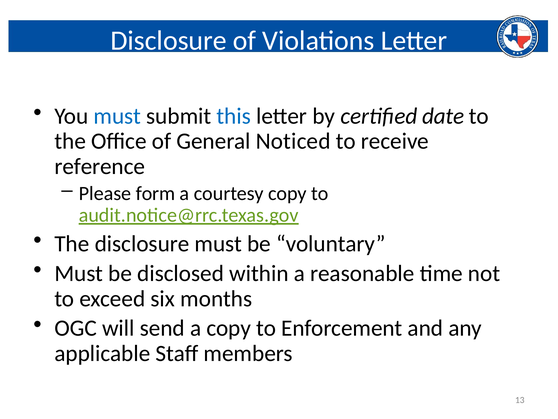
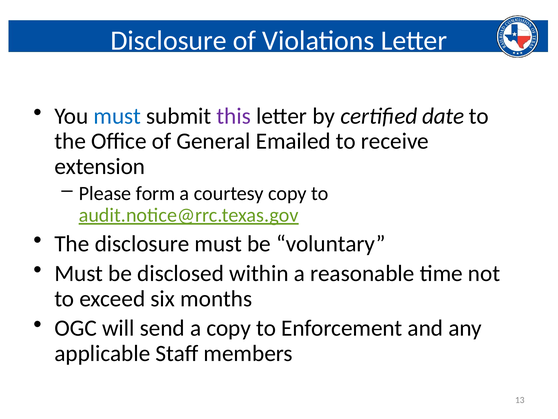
this colour: blue -> purple (234, 116)
Noticed: Noticed -> Emailed (293, 141)
reference: reference -> extension (100, 166)
